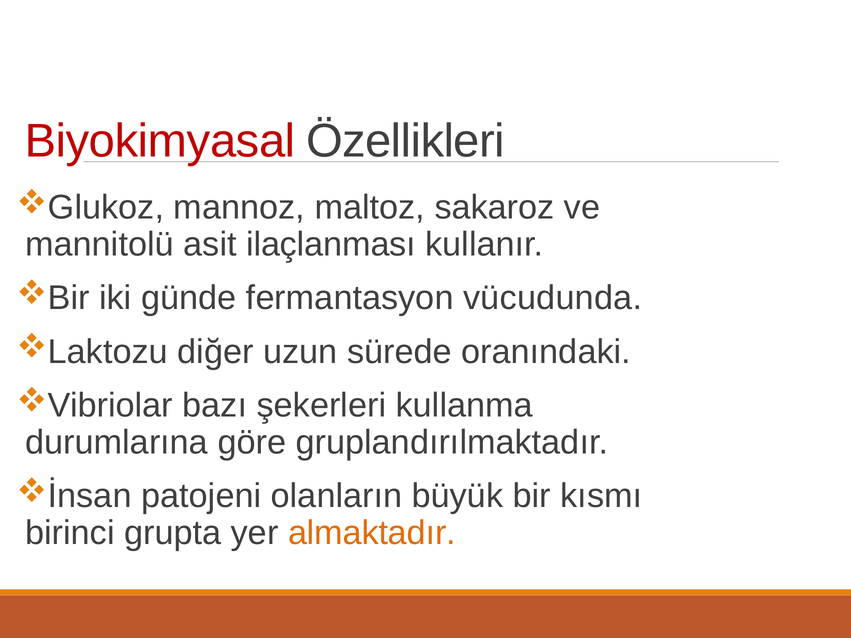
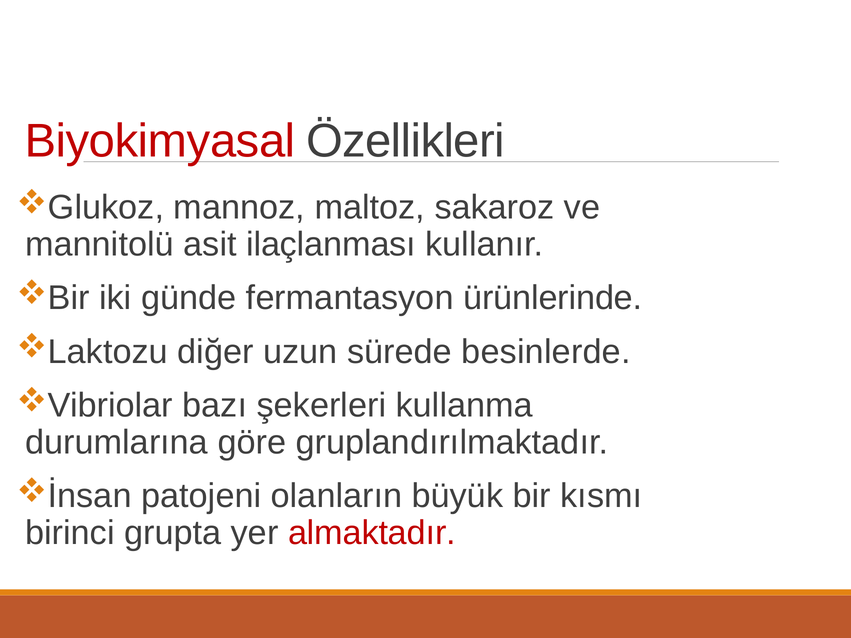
vücudunda: vücudunda -> ürünlerinde (553, 298)
oranındaki: oranındaki -> besinlerde (546, 352)
almaktadır colour: orange -> red (372, 533)
